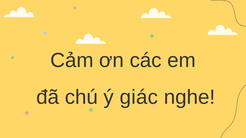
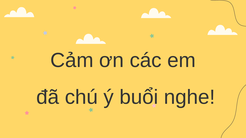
giác: giác -> buổi (139, 97)
